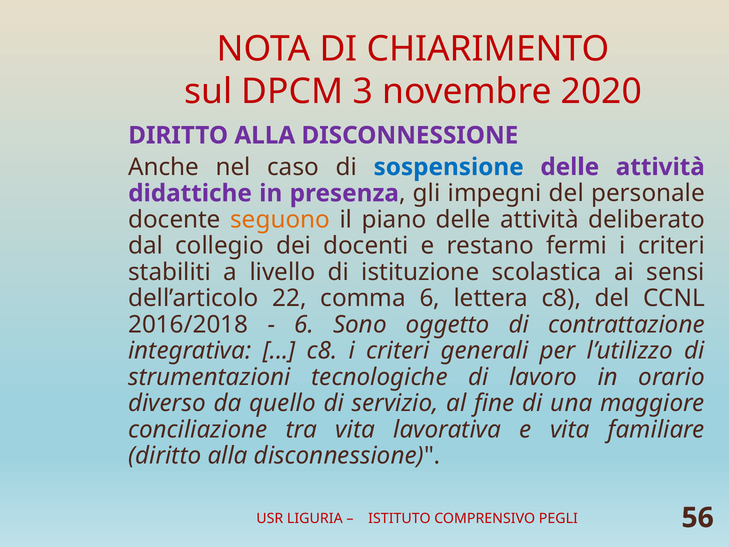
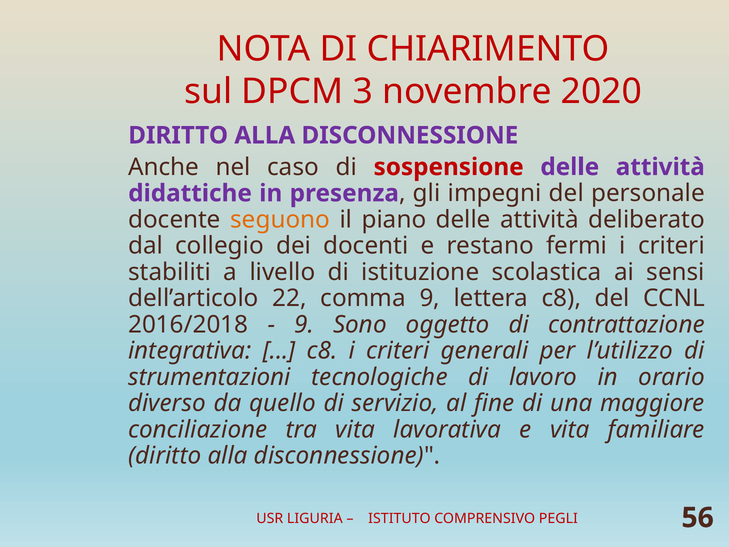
sospensione colour: blue -> red (449, 167)
comma 6: 6 -> 9 (430, 298)
6: 6 -> 9 (304, 324)
